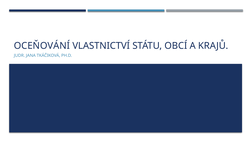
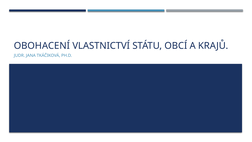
OCEŇOVÁNÍ: OCEŇOVÁNÍ -> OBOHACENÍ (42, 46)
